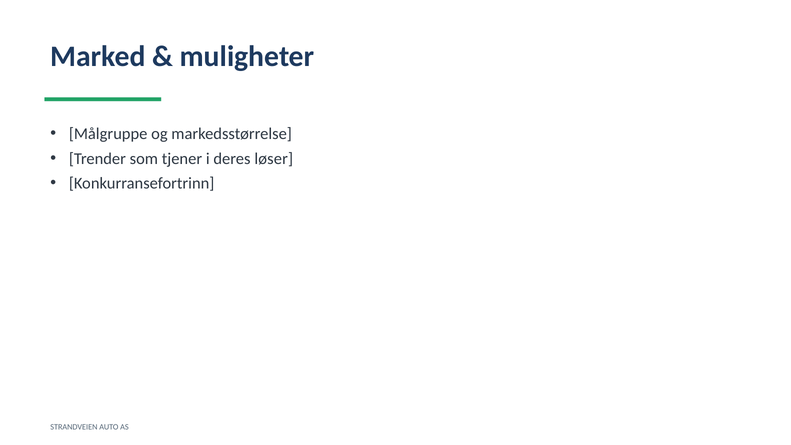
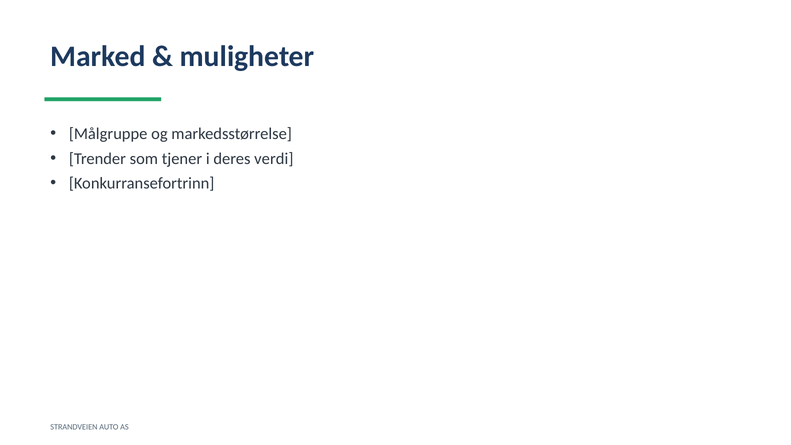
løser: løser -> verdi (274, 159)
